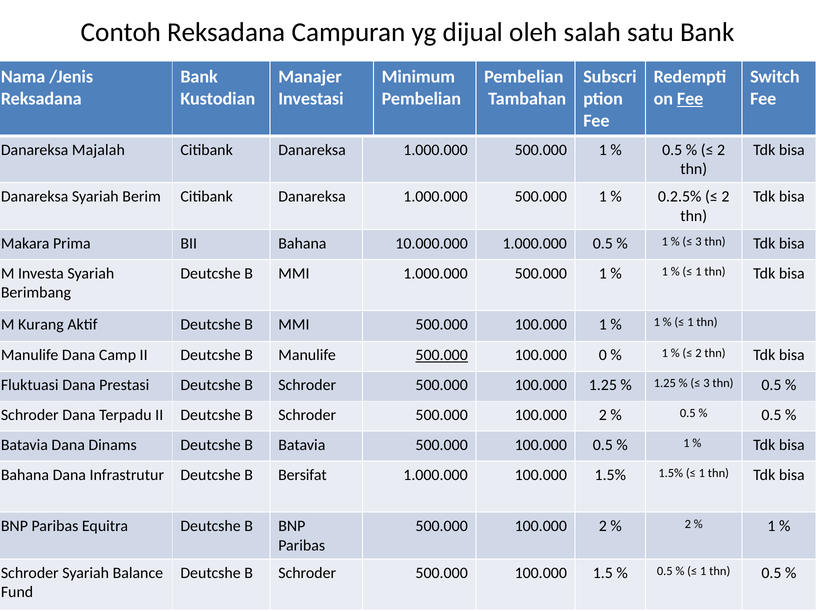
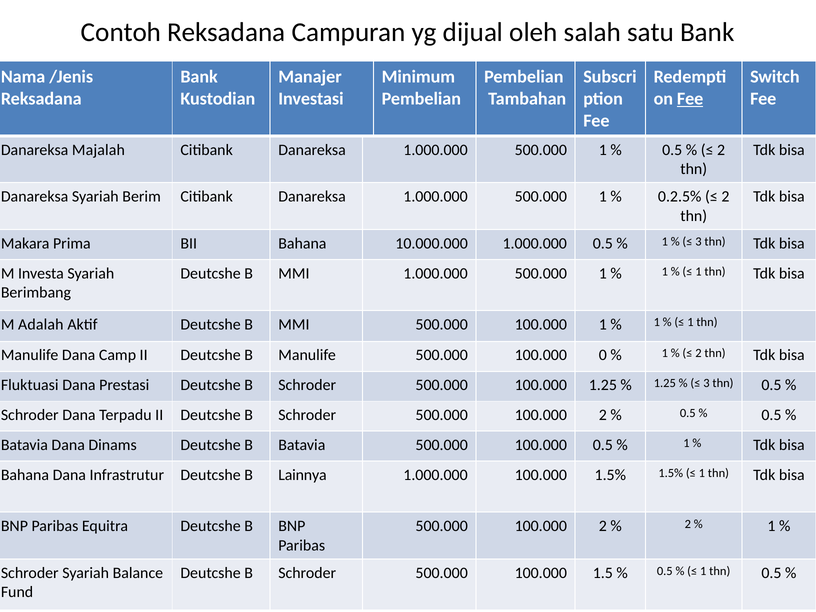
Kurang: Kurang -> Adalah (41, 324)
500.000 underline: present -> none (442, 355)
Bersifat: Bersifat -> Lainnya (302, 475)
